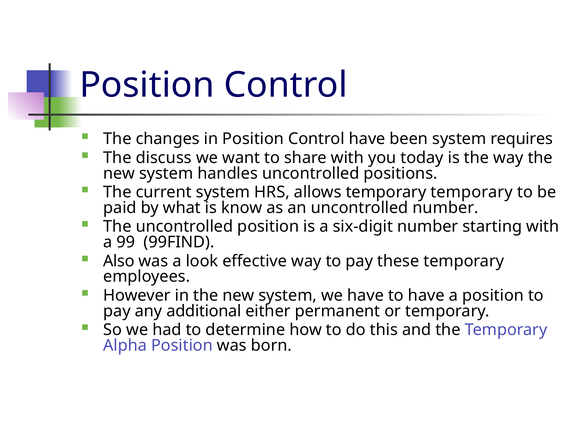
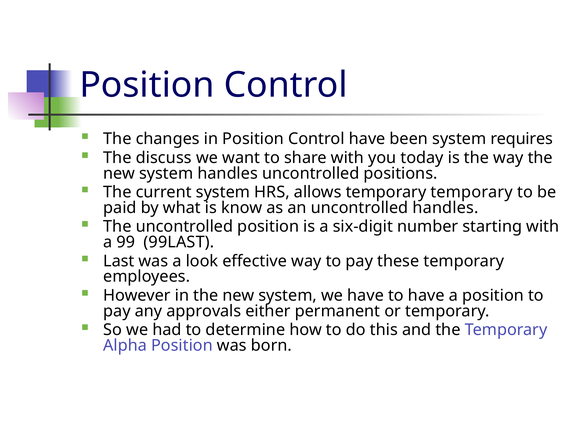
uncontrolled number: number -> handles (445, 208)
99FIND: 99FIND -> 99LAST (179, 242)
Also: Also -> Last (119, 261)
additional: additional -> approvals (204, 311)
